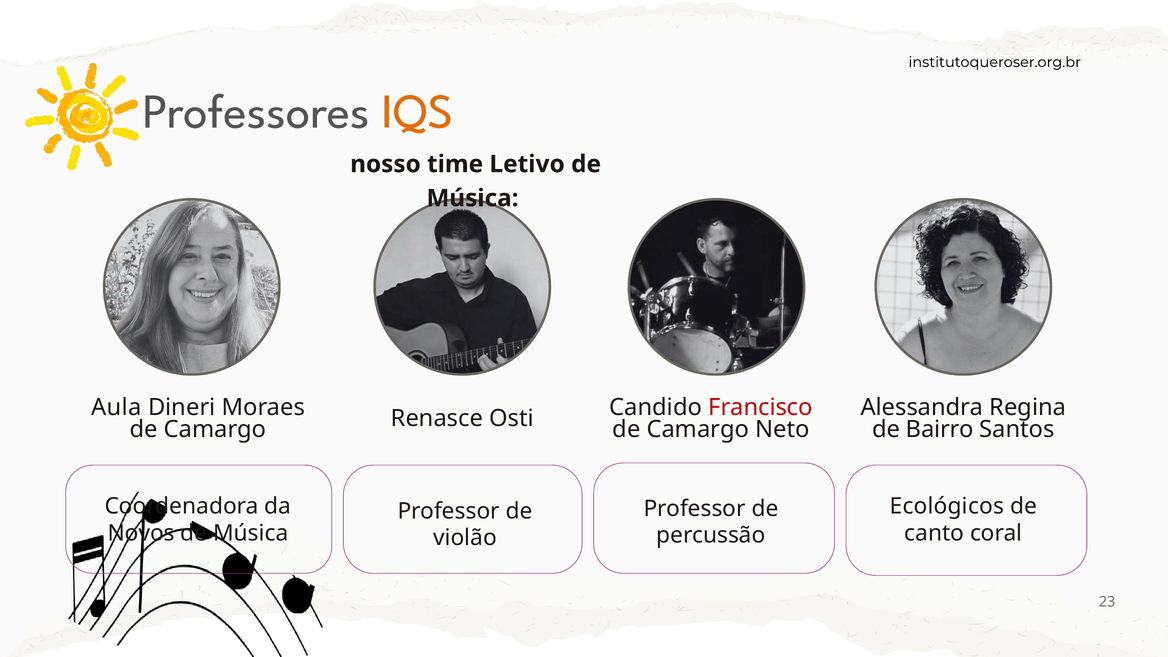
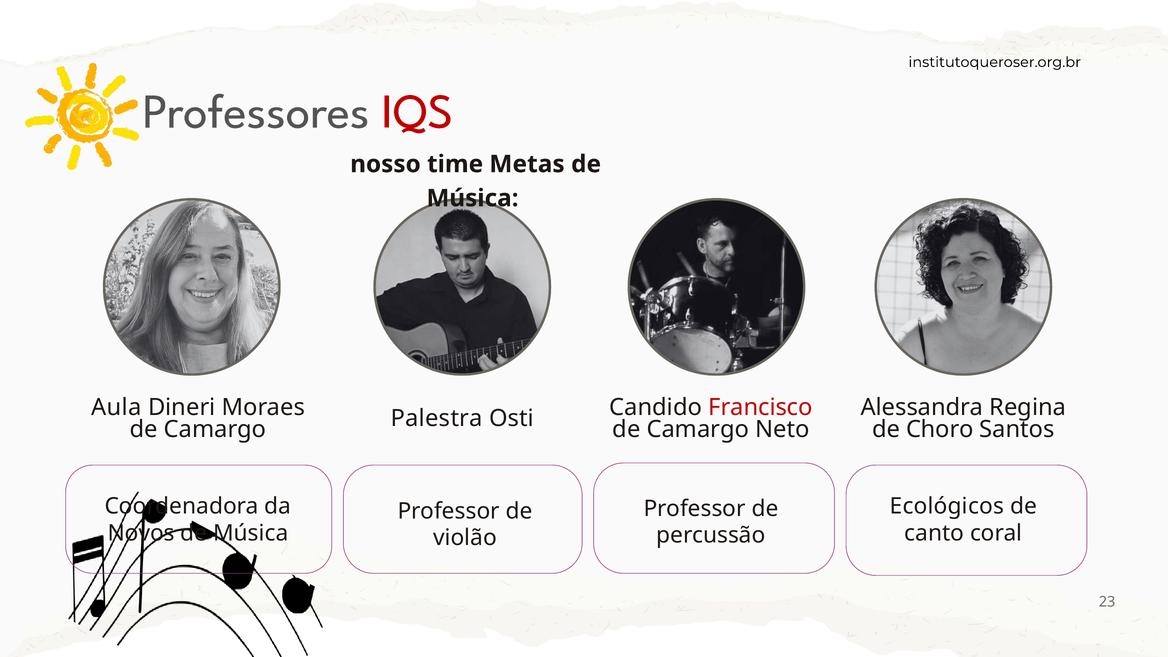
IQS colour: orange -> red (417, 112)
Letivo: Letivo -> Metas (527, 164)
Renasce: Renasce -> Palestra (437, 418)
Bairro: Bairro -> Choro (940, 430)
